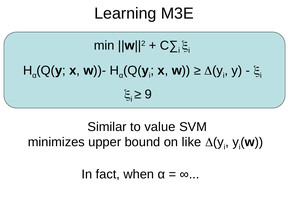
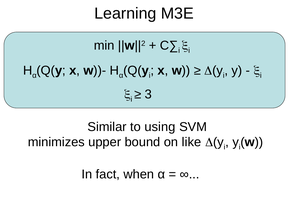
9: 9 -> 3 (148, 94)
value: value -> using (160, 127)
